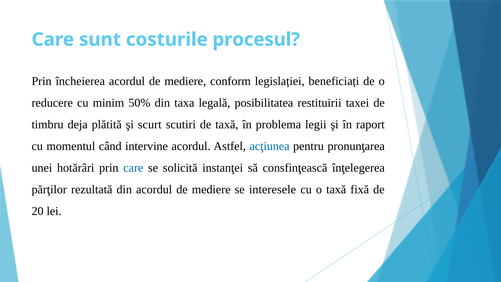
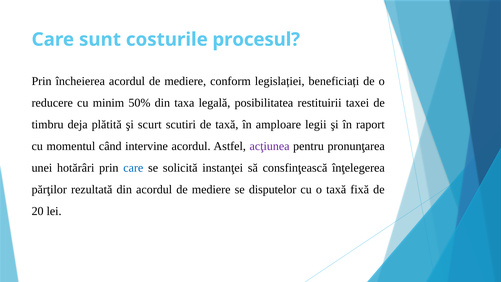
problema: problema -> amploare (278, 124)
acţiunea colour: blue -> purple (270, 146)
interesele: interesele -> disputelor (273, 189)
